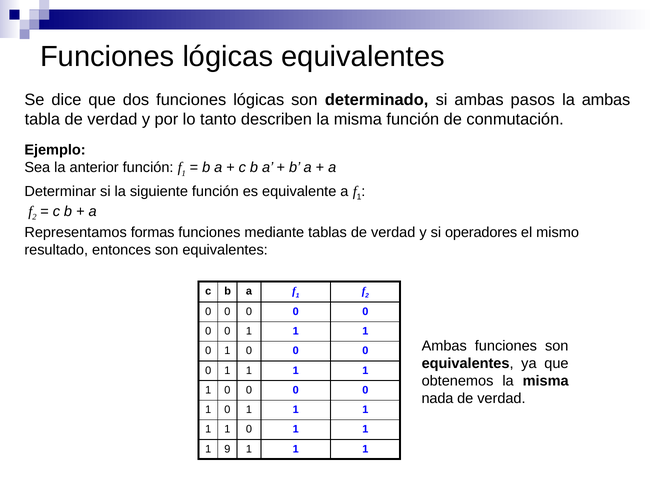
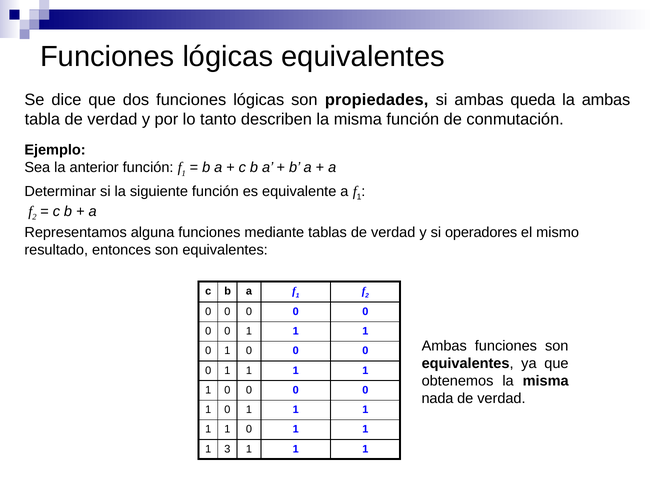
determinado: determinado -> propiedades (377, 100)
pasos: pasos -> queda (533, 100)
formas: formas -> alguna (153, 233)
9: 9 -> 3 (227, 449)
